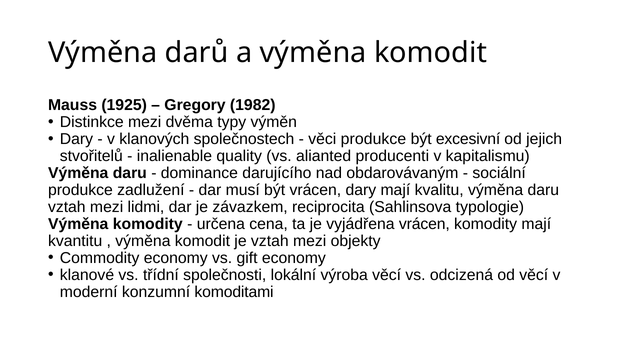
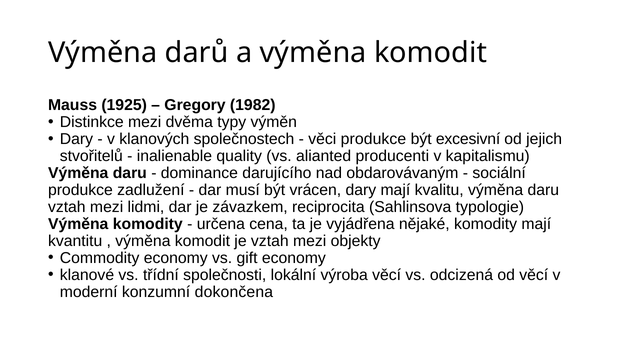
vyjádřena vrácen: vrácen -> nějaké (424, 224)
komoditami: komoditami -> dokončena (234, 292)
